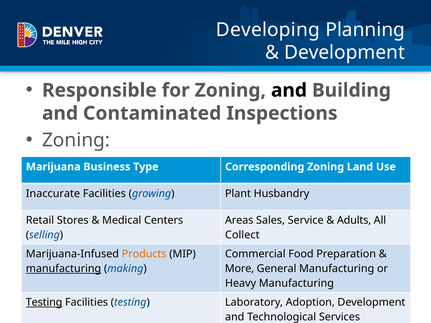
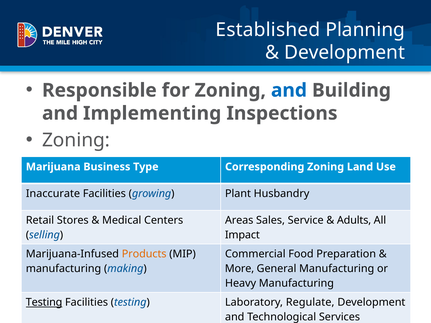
Developing: Developing -> Established (268, 30)
and colour: black -> blue (289, 90)
Contaminated: Contaminated -> Implementing (152, 113)
Collect: Collect -> Impact (242, 235)
manufacturing underline: present -> none (64, 269)
Adoption: Adoption -> Regulate (310, 303)
